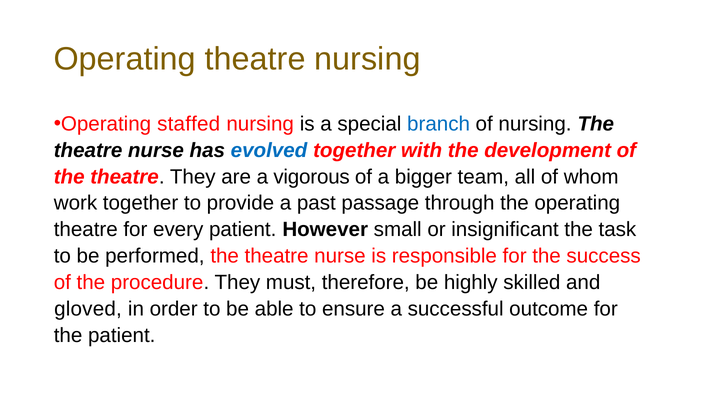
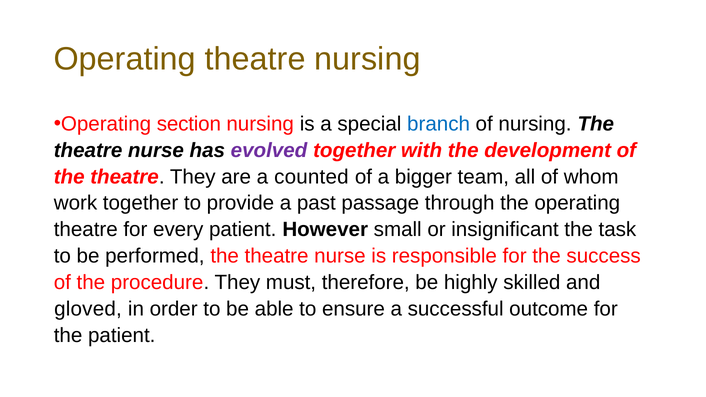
staffed: staffed -> section (189, 124)
evolved colour: blue -> purple (269, 150)
vigorous: vigorous -> counted (311, 177)
